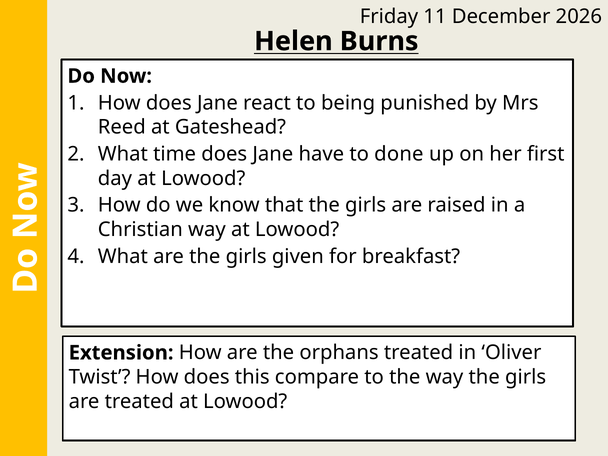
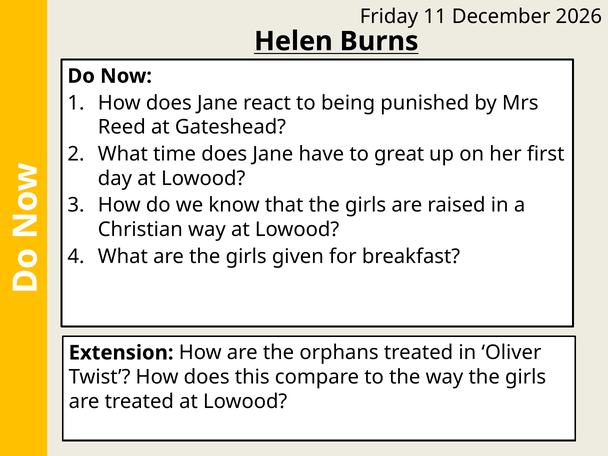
done: done -> great (399, 154)
